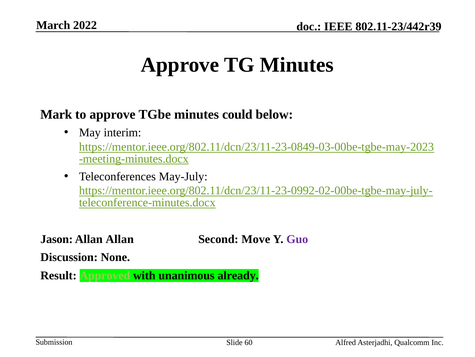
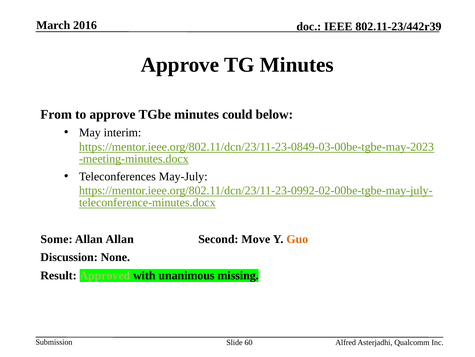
2022: 2022 -> 2016 (85, 25)
Mark: Mark -> From (56, 114)
Jason: Jason -> Some (56, 239)
Guo colour: purple -> orange (297, 239)
already: already -> missing (238, 275)
